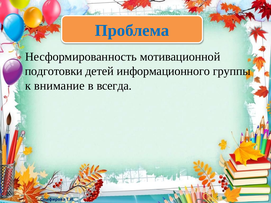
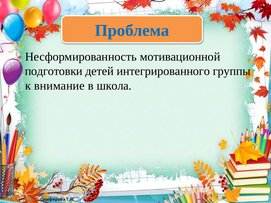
информационного: информационного -> интегрированного (163, 71)
всегда: всегда -> школа (114, 86)
